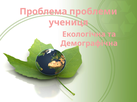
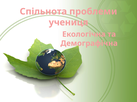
Проблема: Проблема -> Спільнота (43, 12)
